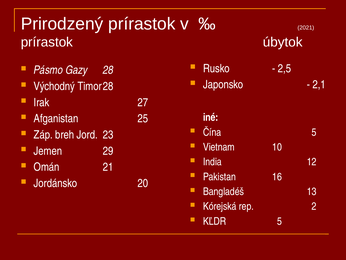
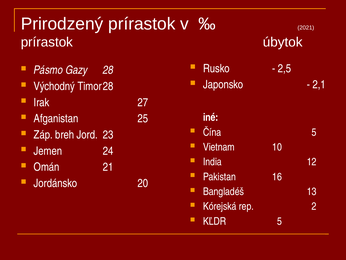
29: 29 -> 24 (108, 151)
